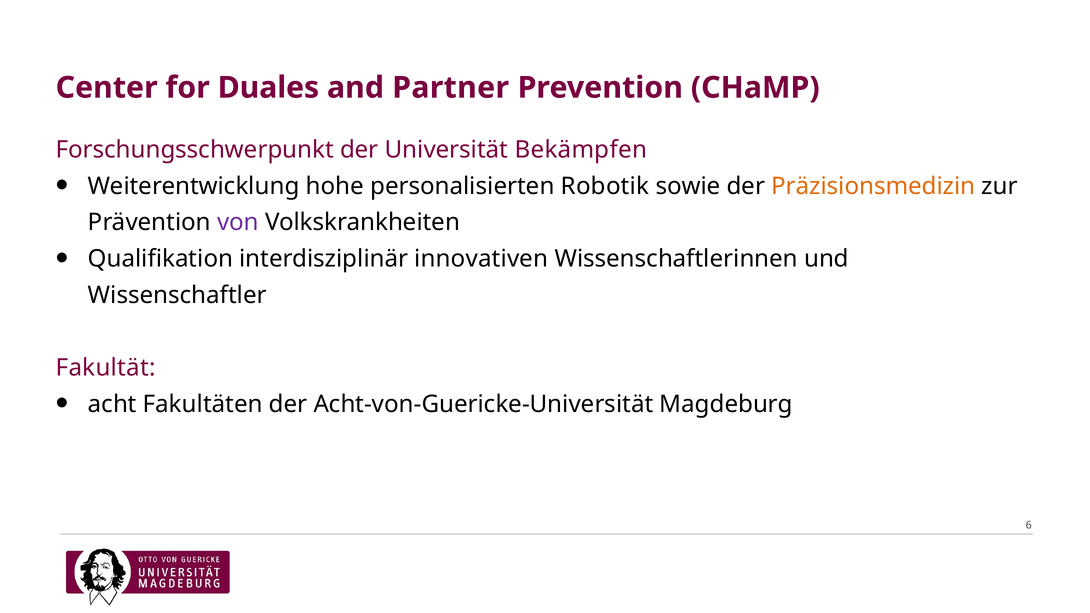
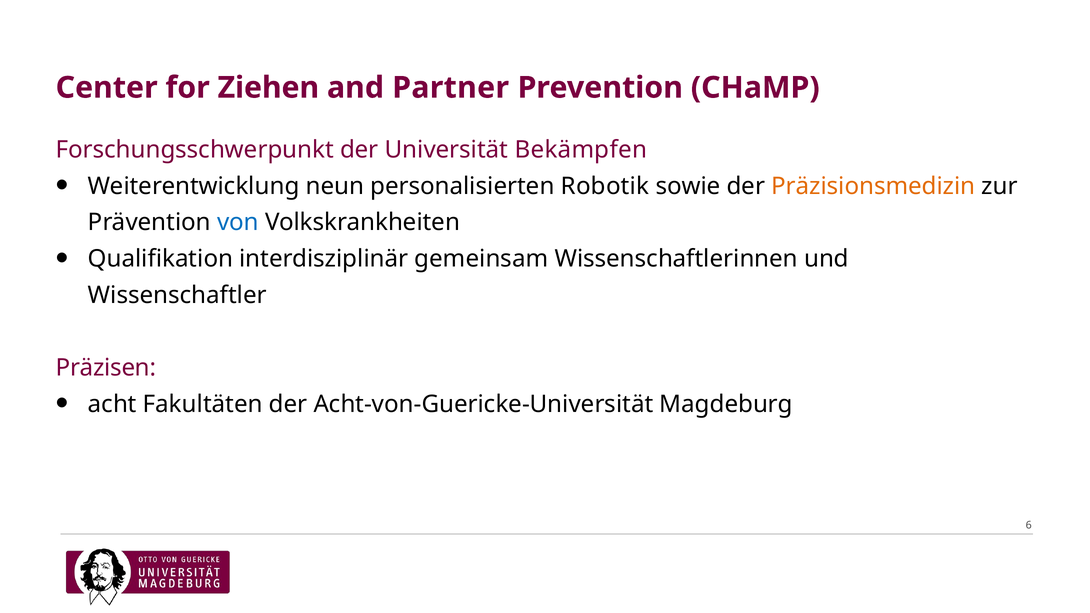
Duales: Duales -> Ziehen (268, 88)
hohe: hohe -> neun (335, 186)
von colour: purple -> blue (238, 223)
innovativen: innovativen -> gemeinsam (481, 259)
Fakultät: Fakultät -> Präzisen (106, 368)
